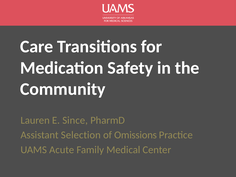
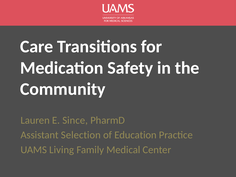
Omissions: Omissions -> Education (136, 135)
Acute: Acute -> Living (62, 150)
